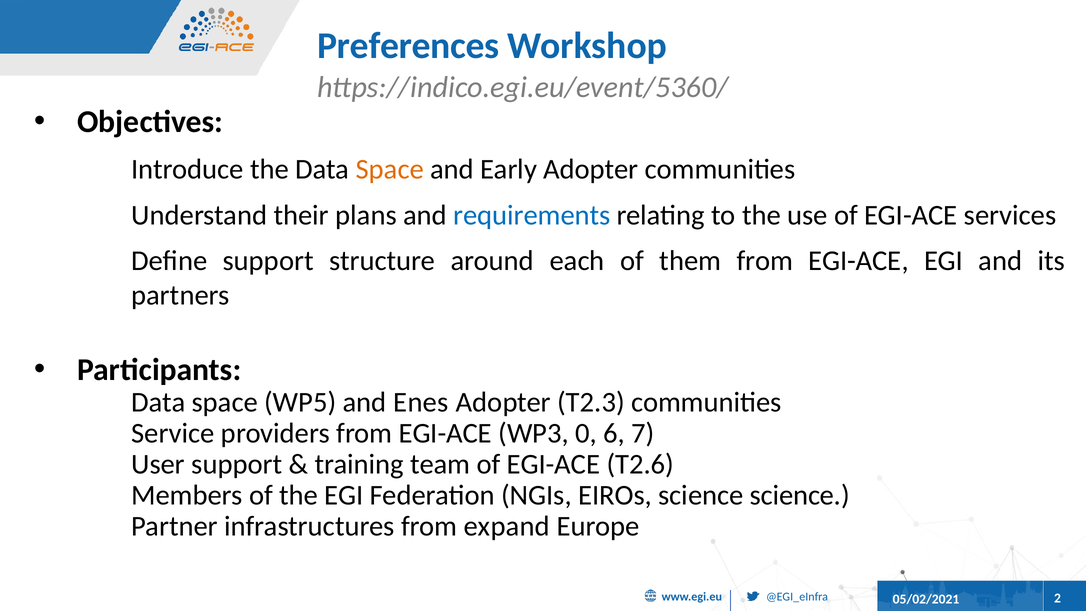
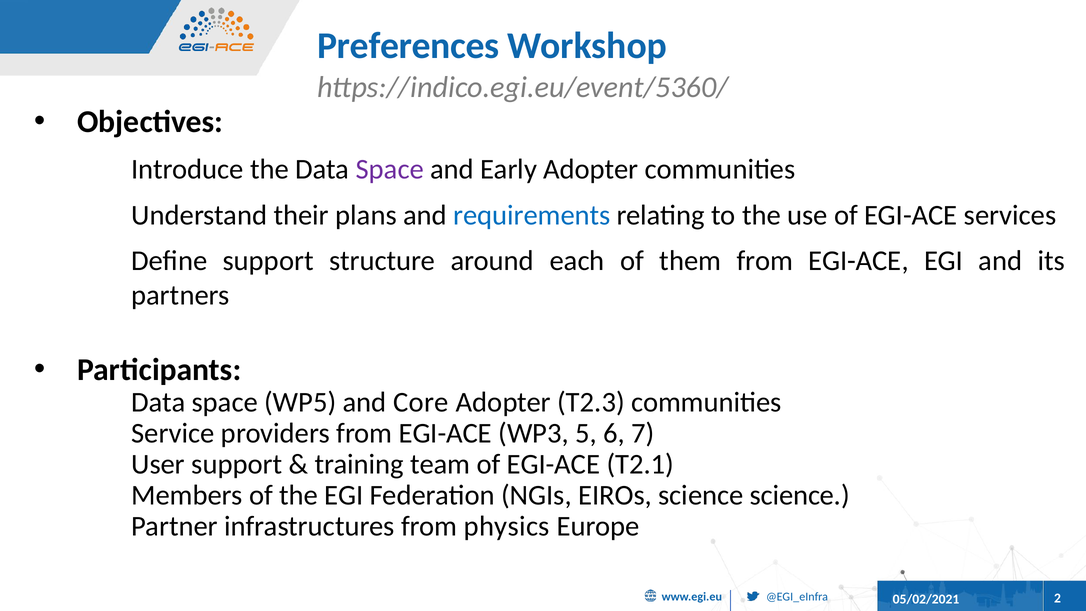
Space colour: orange -> purple (390, 169)
Enes: Enes -> Core (421, 402)
0: 0 -> 5 (586, 433)
T2.6: T2.6 -> T2.1 (640, 464)
expand: expand -> physics (507, 526)
